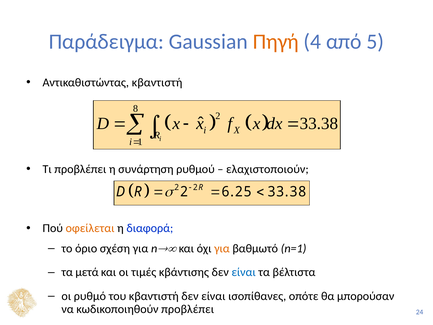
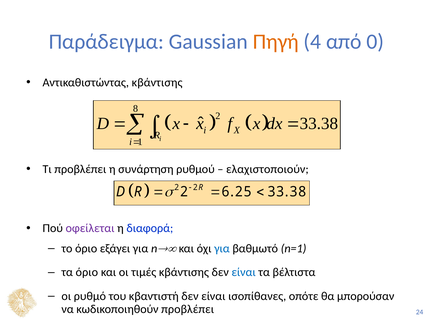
5: 5 -> 0 (375, 42)
Αντικαθιστώντας κβαντιστή: κβαντιστή -> κβάντισης (157, 82)
οφείλεται colour: orange -> purple (90, 228)
σχέση: σχέση -> εξάγει (115, 248)
για colour: orange -> blue (222, 248)
τα μετά: μετά -> όριο (87, 272)
